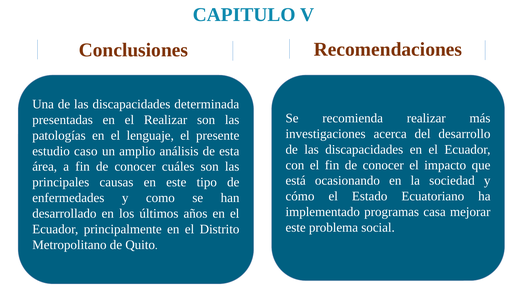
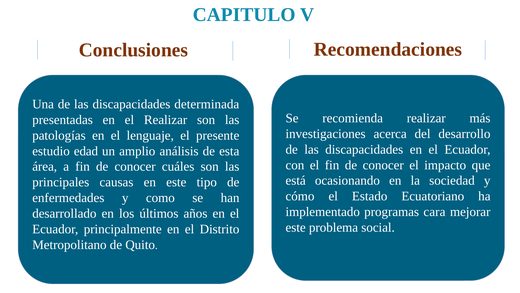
caso: caso -> edad (86, 151)
casa: casa -> cara (434, 212)
